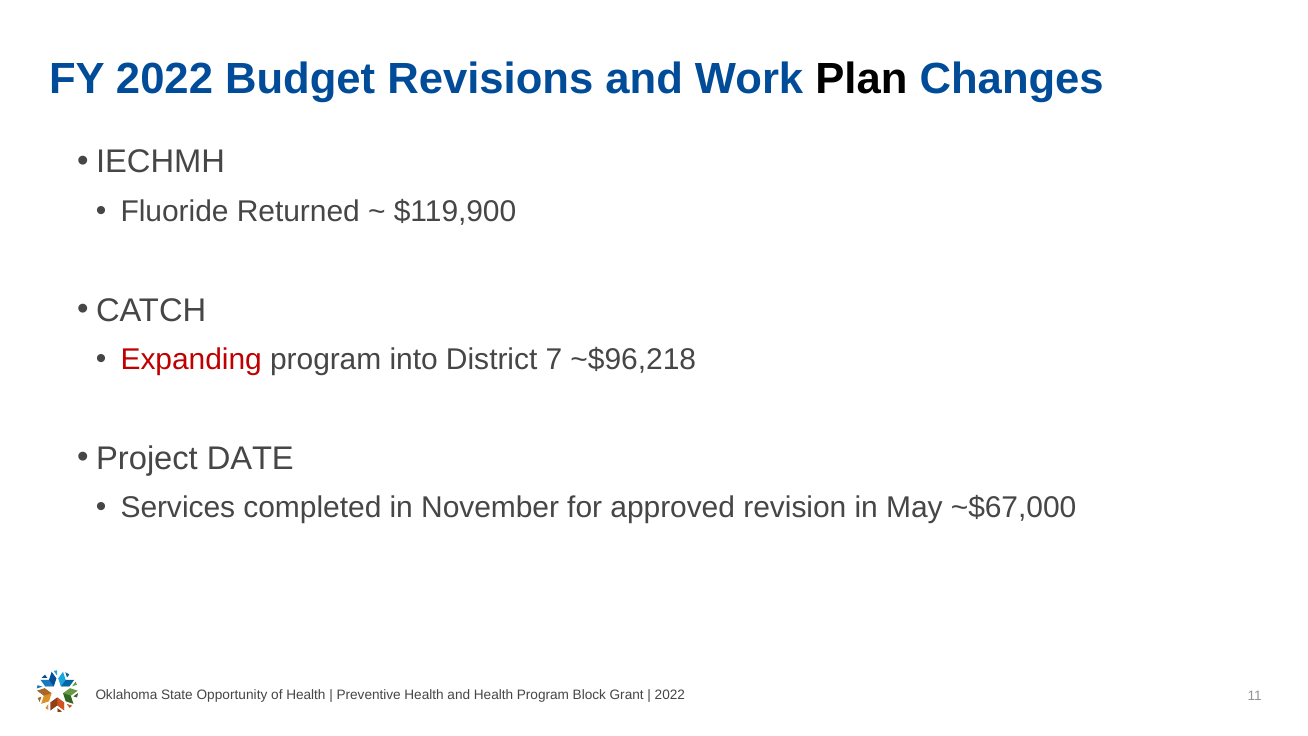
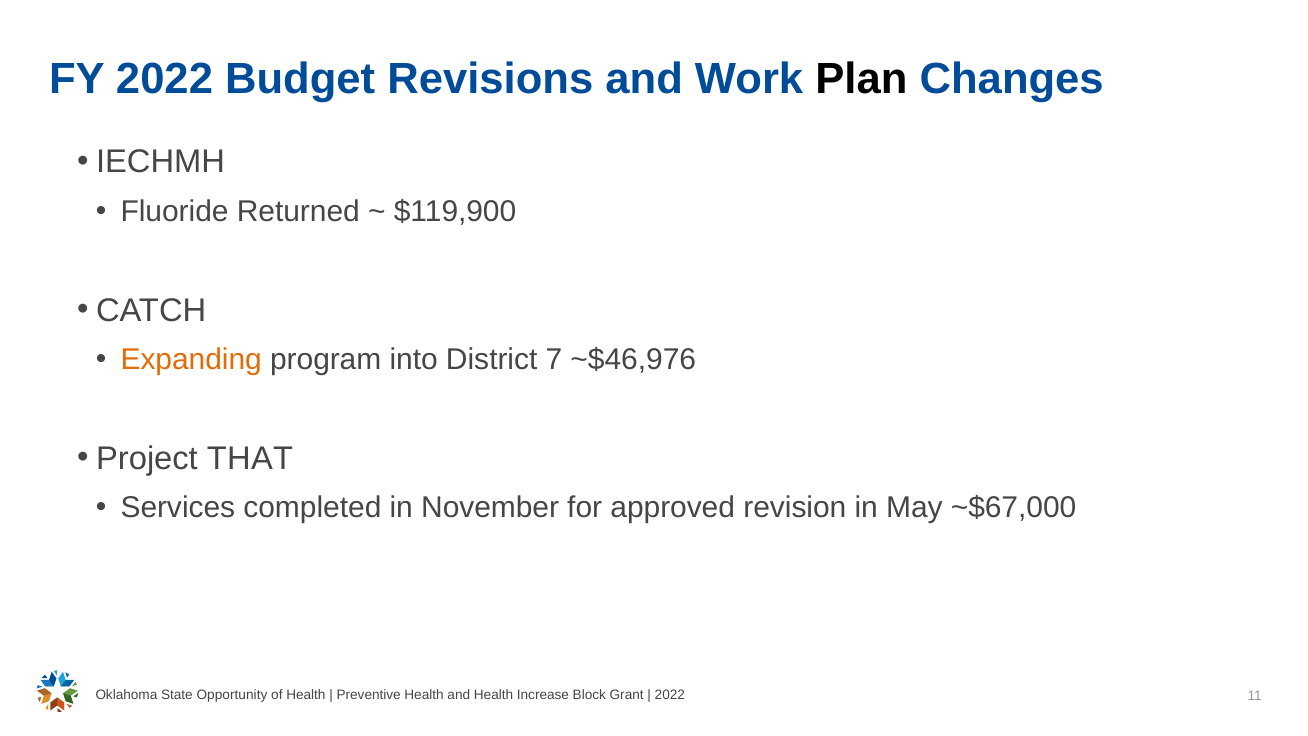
Expanding colour: red -> orange (191, 360)
~$96,218: ~$96,218 -> ~$46,976 (633, 360)
DATE: DATE -> THAT (250, 458)
Health Program: Program -> Increase (543, 695)
